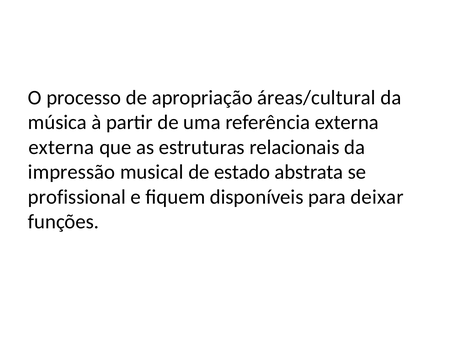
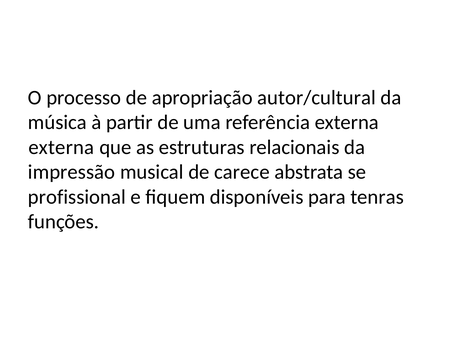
áreas/cultural: áreas/cultural -> autor/cultural (317, 98)
estado: estado -> carece (242, 172)
deixar: deixar -> tenras (377, 197)
